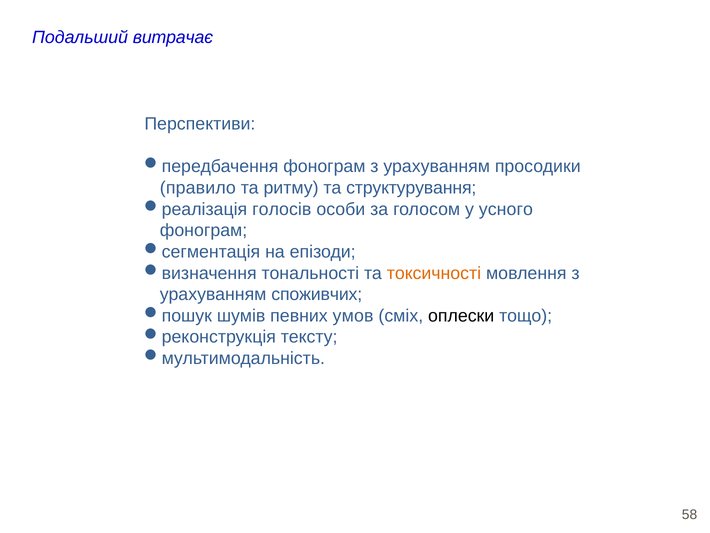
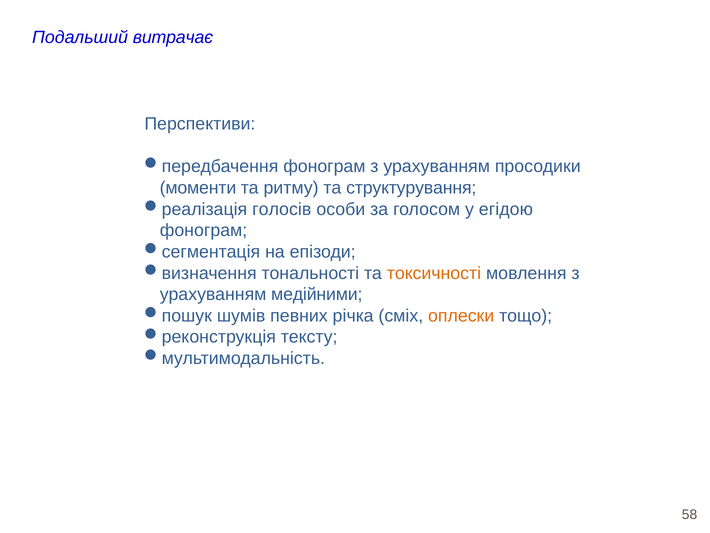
правило: правило -> моменти (198, 188)
усного: усного -> егідою (506, 209)
споживчих: споживчих -> медійними (317, 294)
умов: умов -> річка (353, 315)
оплески colour: black -> orange (461, 315)
